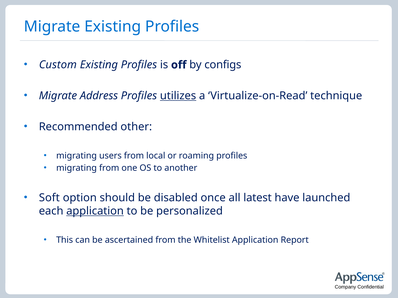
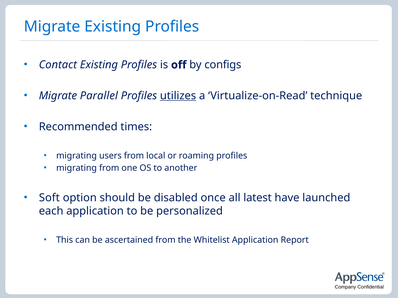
Custom: Custom -> Contact (58, 65)
Address: Address -> Parallel (99, 96)
other: other -> times (136, 127)
application underline: present -> none (95, 211)
